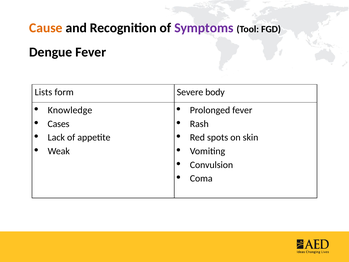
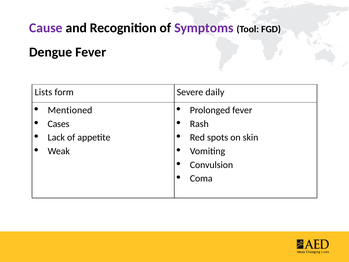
Cause colour: orange -> purple (46, 28)
body: body -> daily (215, 92)
Knowledge: Knowledge -> Mentioned (70, 110)
